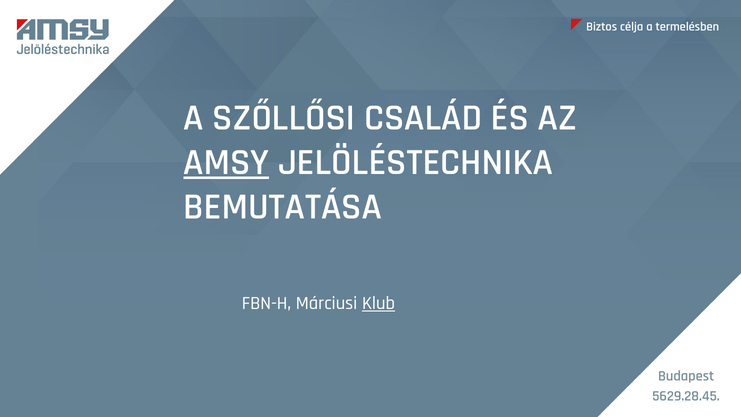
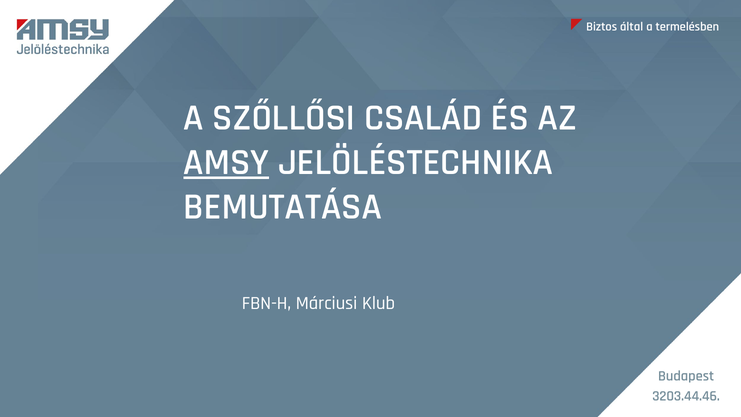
célja: célja -> által (632, 26)
Klub underline: present -> none (379, 303)
5629.28.45: 5629.28.45 -> 3203.44.46 (686, 396)
